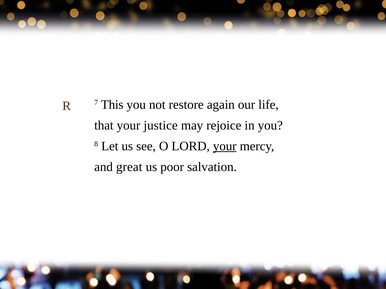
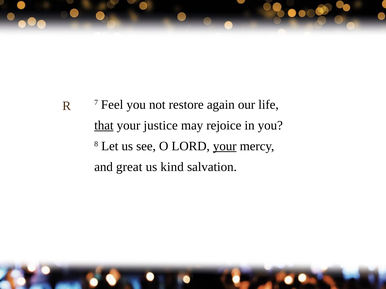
This: This -> Feel (112, 105)
that underline: none -> present (104, 126)
poor: poor -> kind (172, 167)
